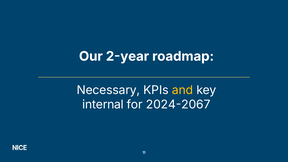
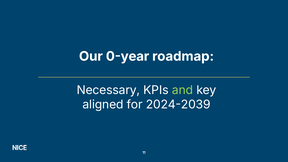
2-year: 2-year -> 0-year (128, 56)
and colour: yellow -> light green (182, 90)
internal: internal -> aligned (103, 104)
2024-2067: 2024-2067 -> 2024-2039 (178, 104)
